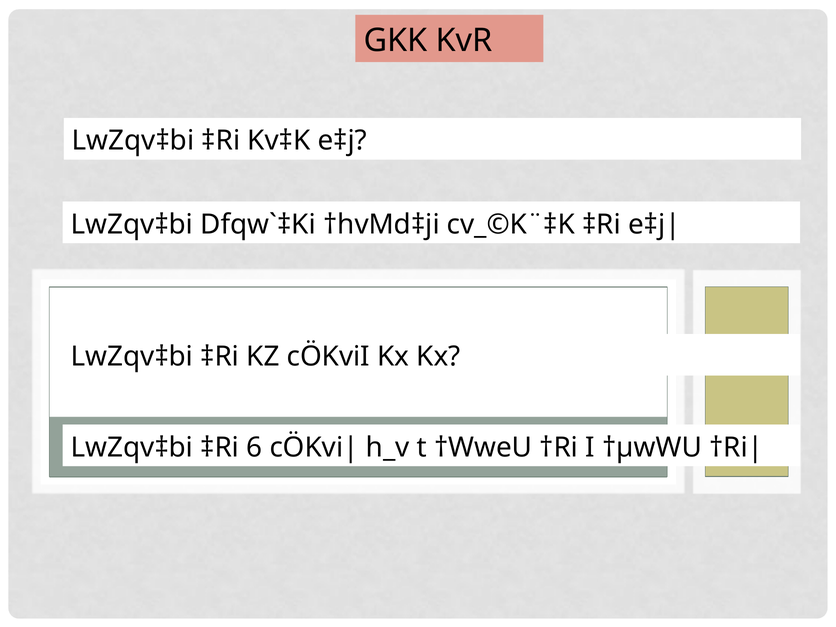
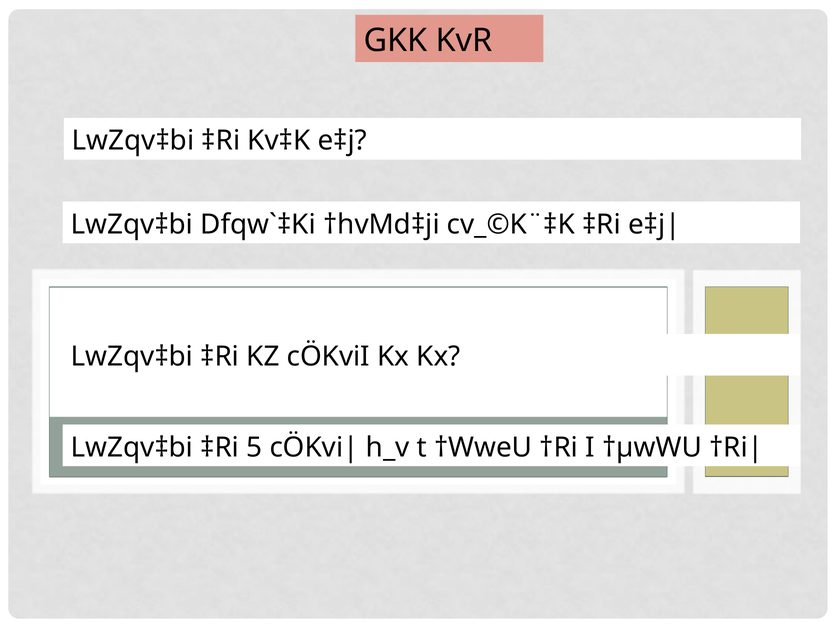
6: 6 -> 5 (254, 447)
